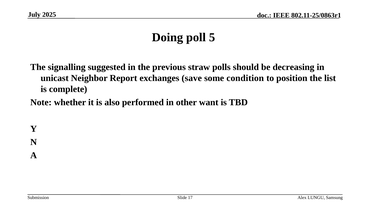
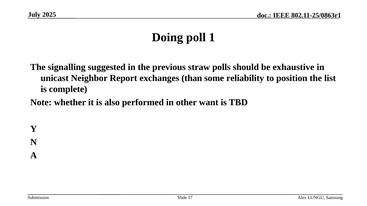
5: 5 -> 1 (212, 38)
decreasing: decreasing -> exhaustive (293, 67)
save: save -> than (192, 78)
condition: condition -> reliability (245, 78)
